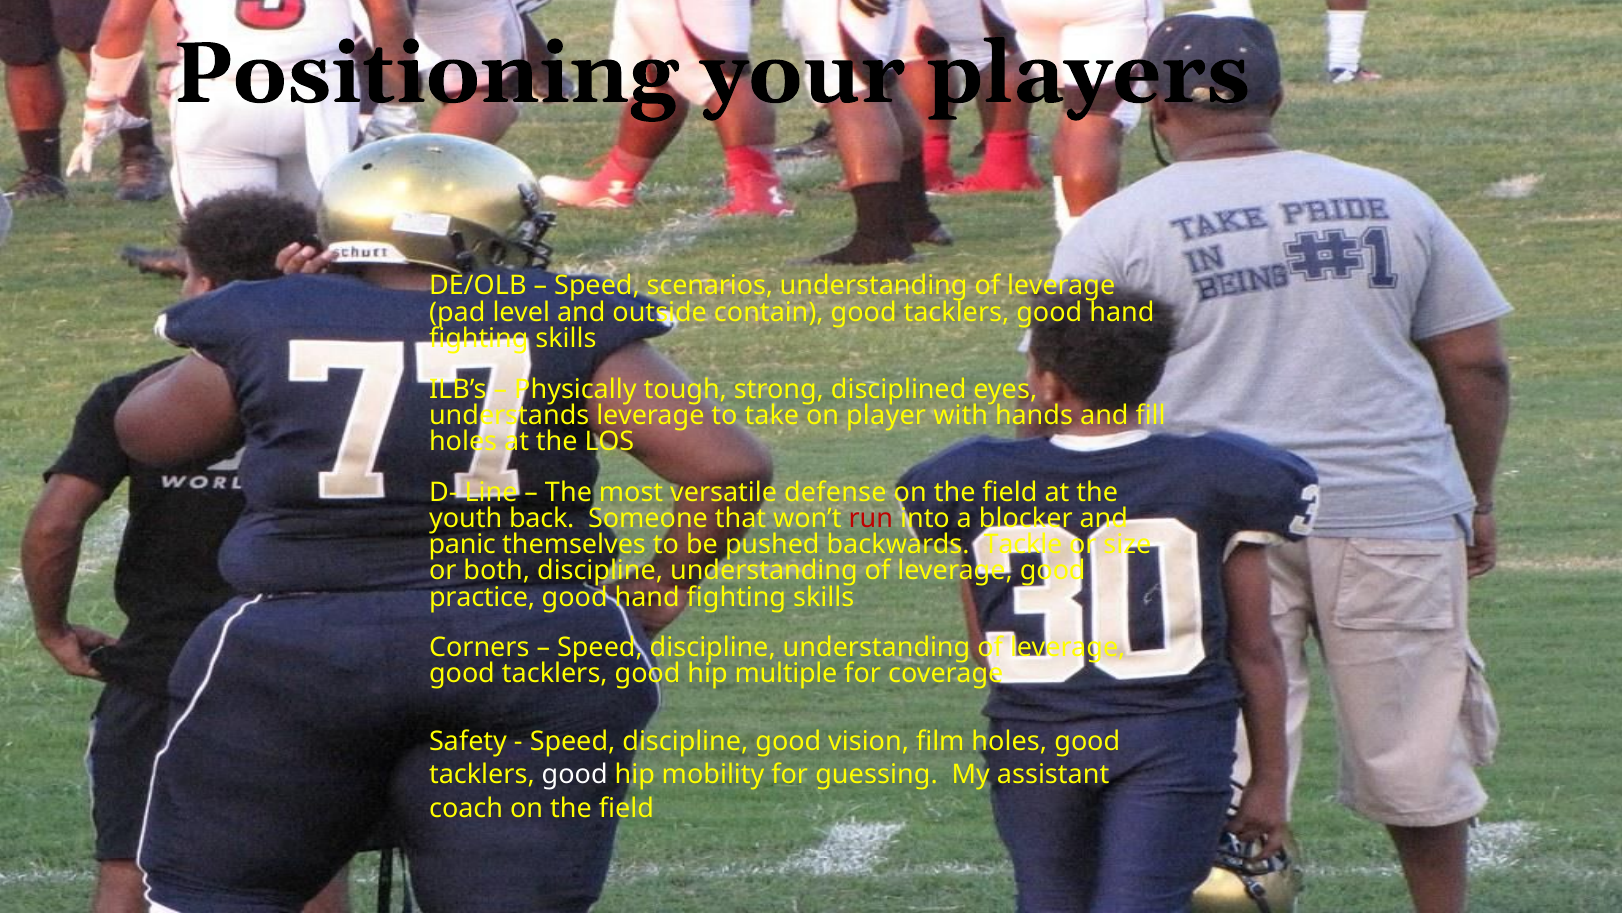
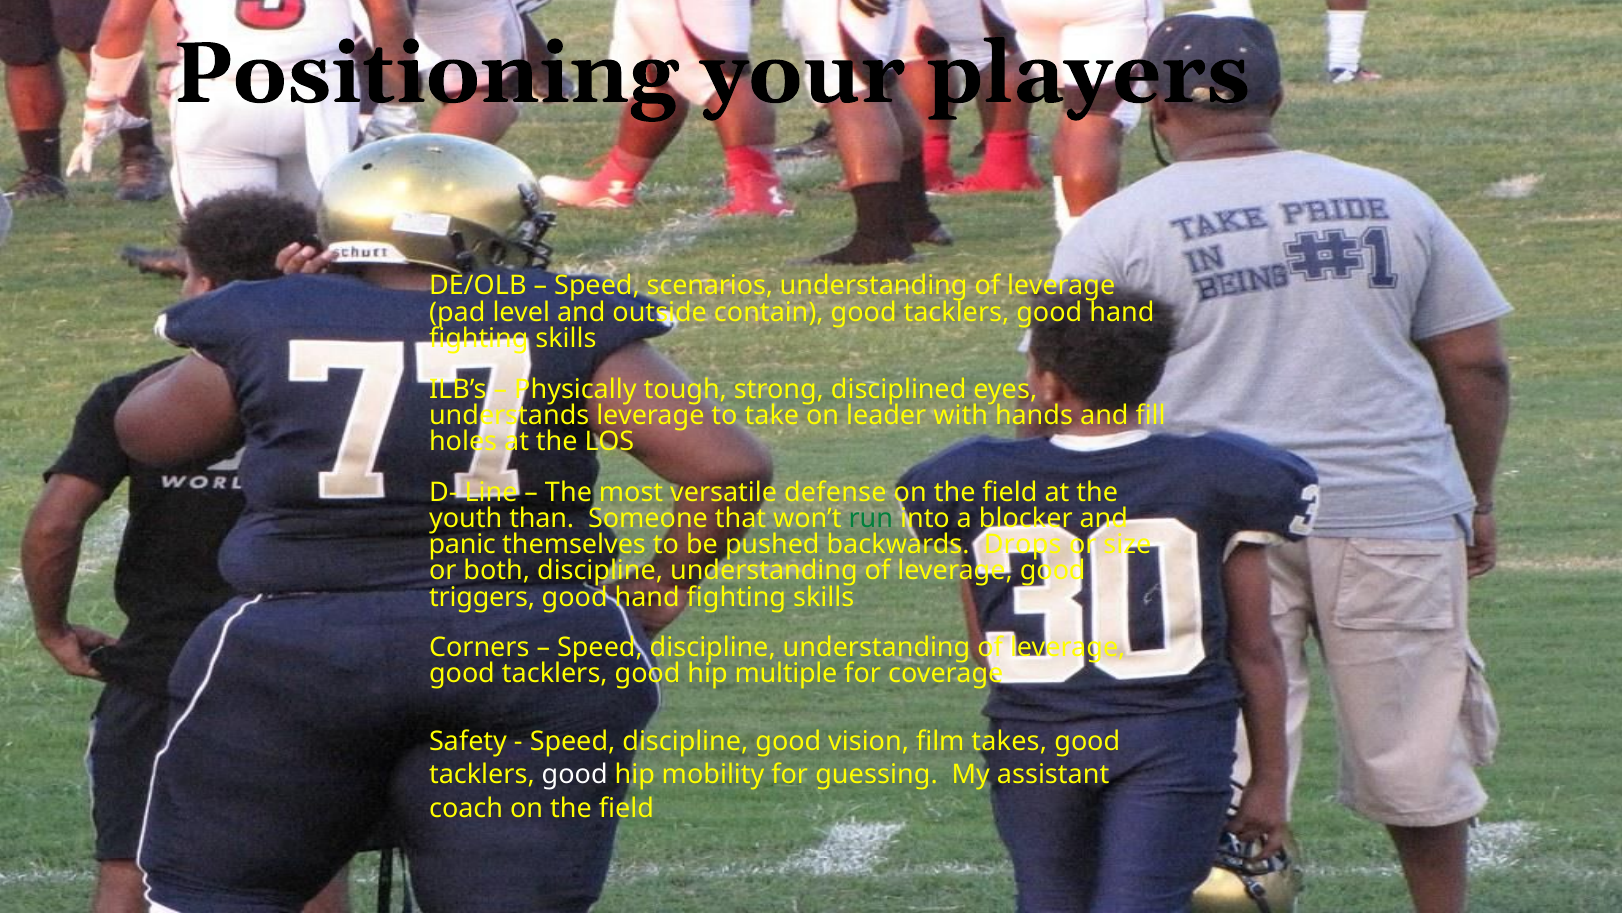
player: player -> leader (886, 415)
back: back -> than (542, 518)
run colour: red -> green (871, 518)
Tackle: Tackle -> Drops (1023, 544)
practice: practice -> triggers (482, 597)
film holes: holes -> takes (1009, 741)
